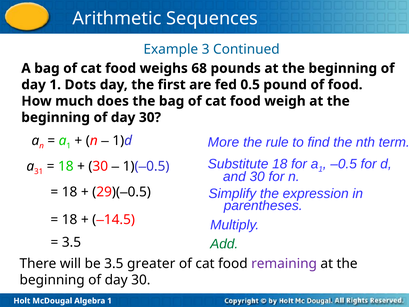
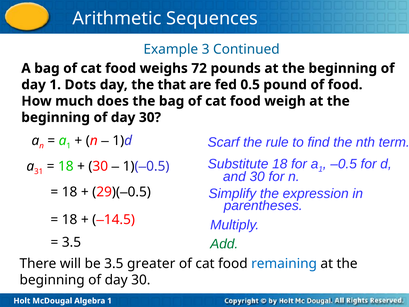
68: 68 -> 72 (199, 68)
first: first -> that (172, 85)
More: More -> Scarf (224, 142)
remaining colour: purple -> blue (284, 263)
